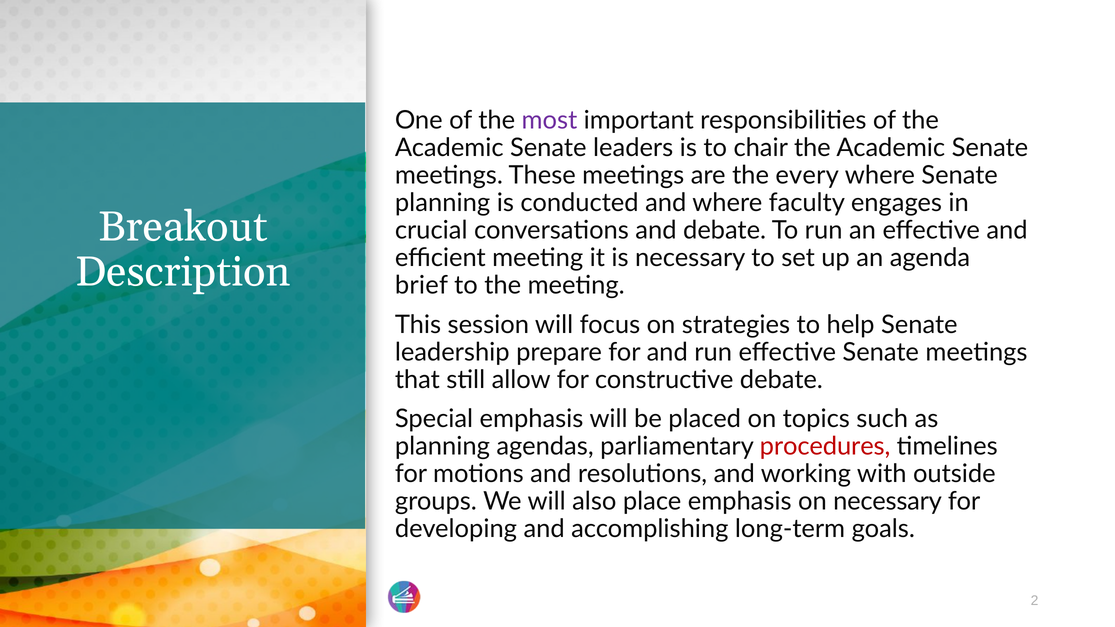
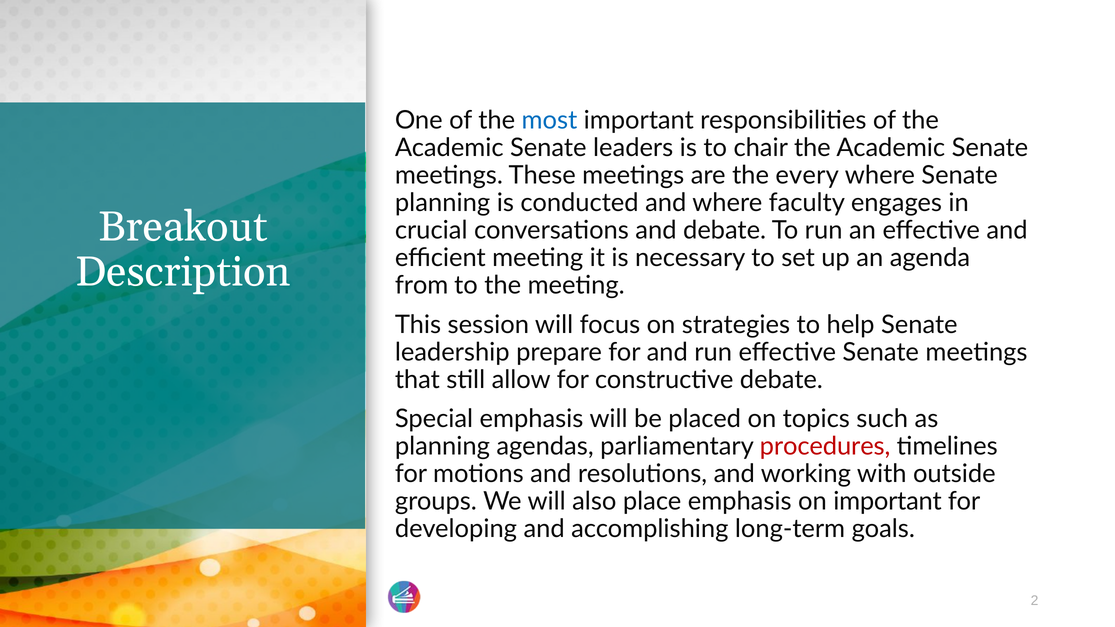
most colour: purple -> blue (549, 120)
brief: brief -> from (422, 286)
on necessary: necessary -> important (888, 502)
